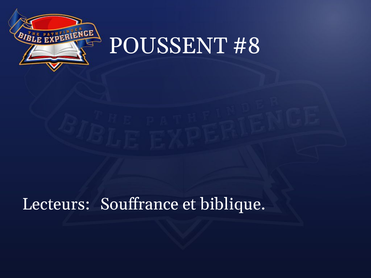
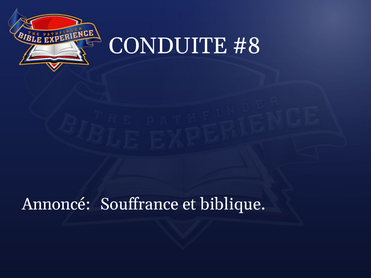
POUSSENT: POUSSENT -> CONDUITE (168, 46)
Lecteurs: Lecteurs -> Annoncé (56, 204)
